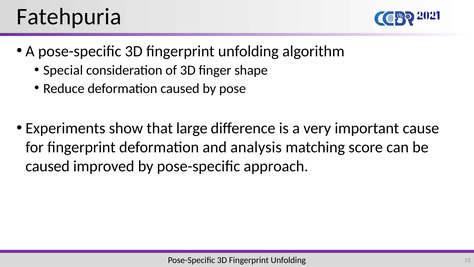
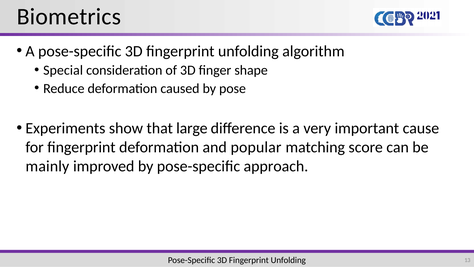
Fatehpuria: Fatehpuria -> Biometrics (69, 17)
analysis: analysis -> popular (256, 147)
caused: caused -> mainly (47, 166)
